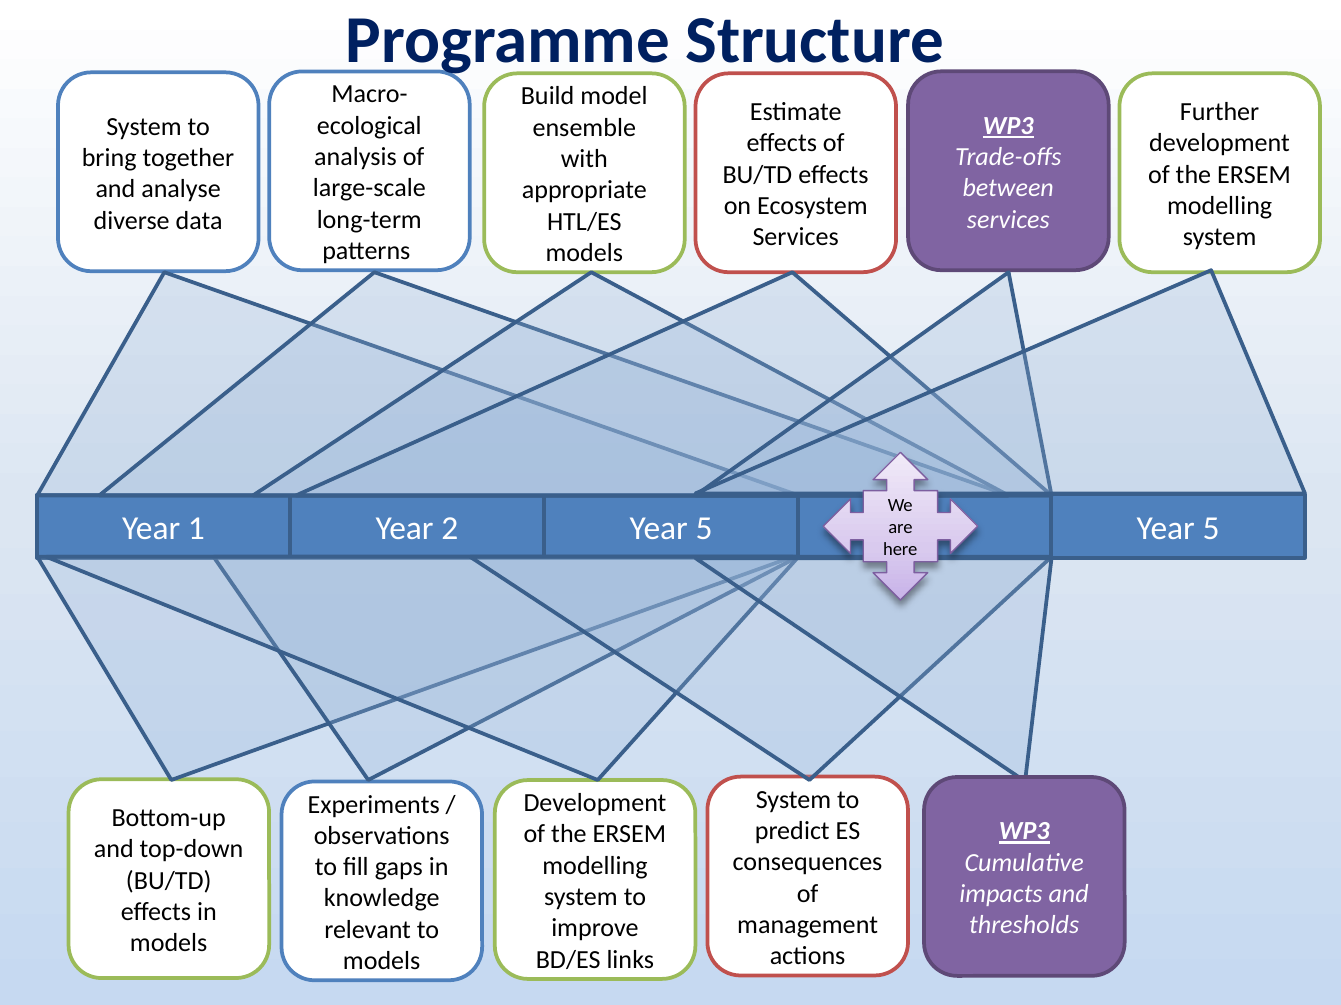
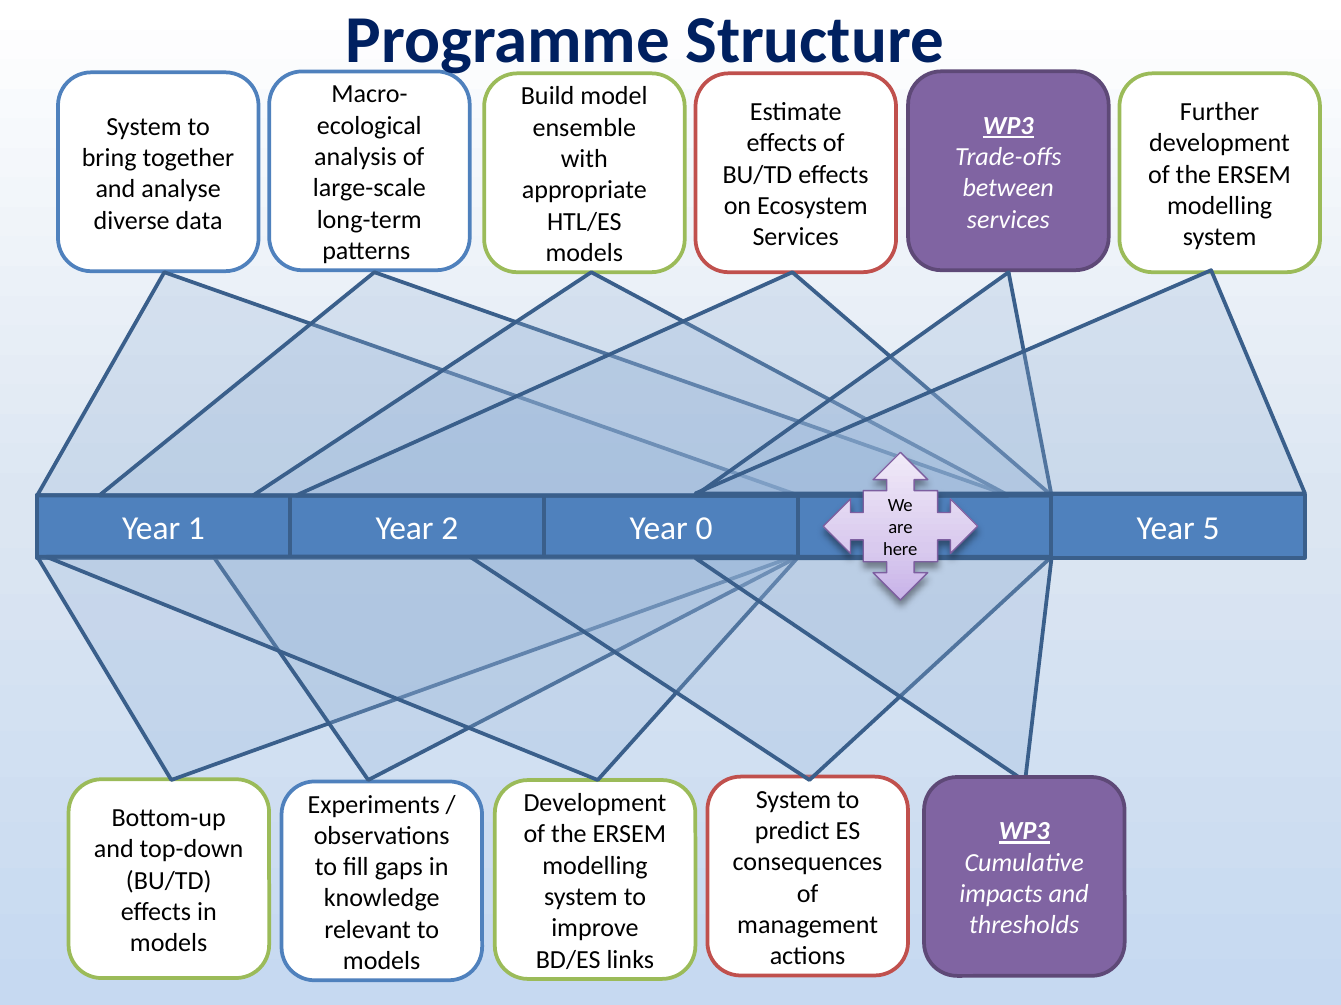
2 Year 5: 5 -> 0 (704, 529)
